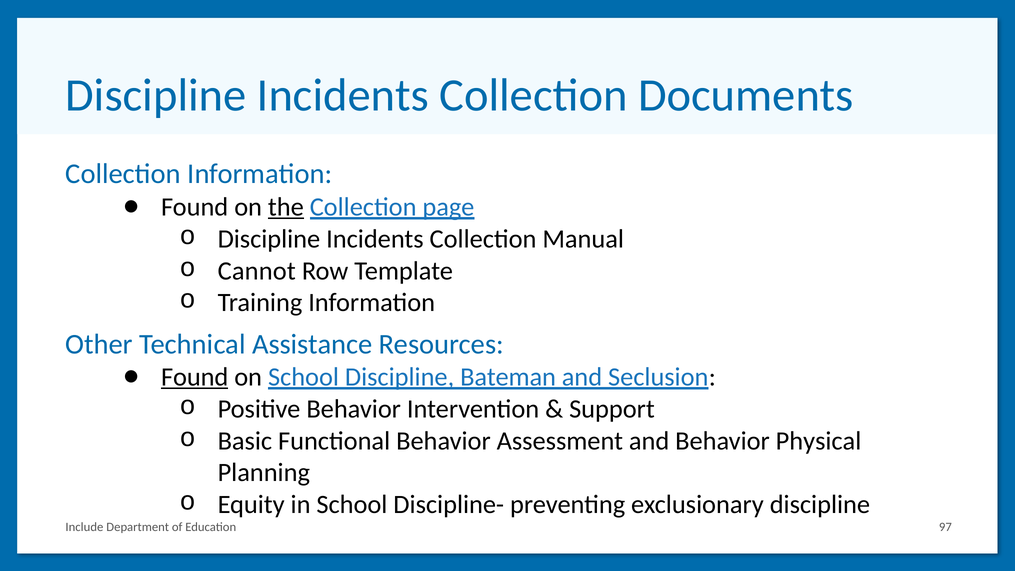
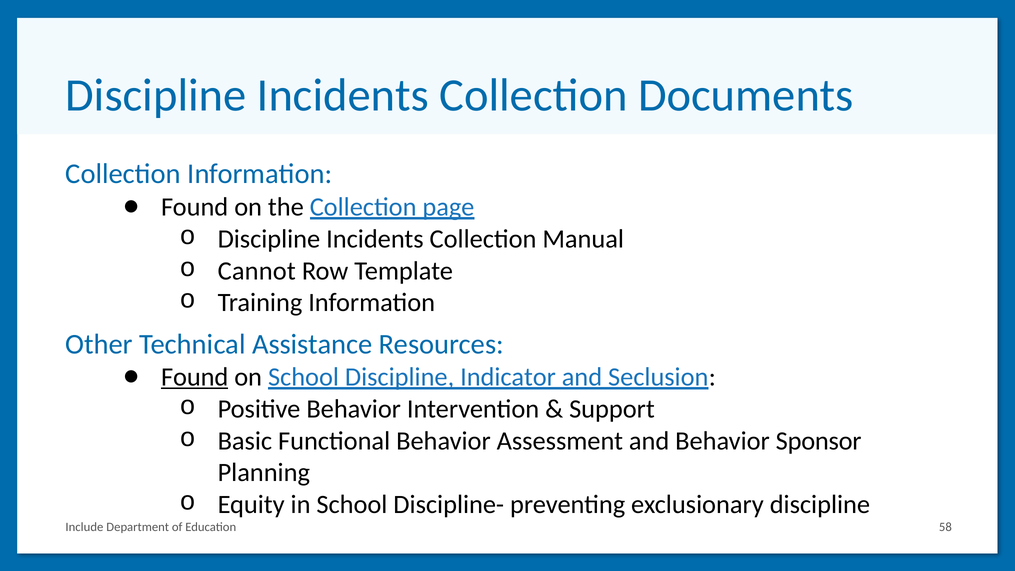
the underline: present -> none (286, 207)
Bateman: Bateman -> Indicator (508, 377)
Physical: Physical -> Sponsor (819, 441)
97: 97 -> 58 (945, 527)
